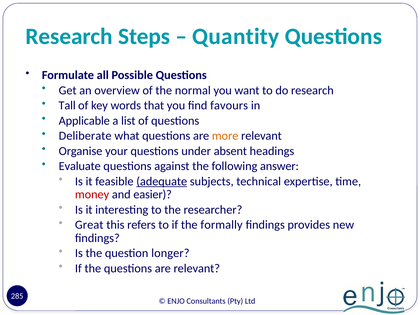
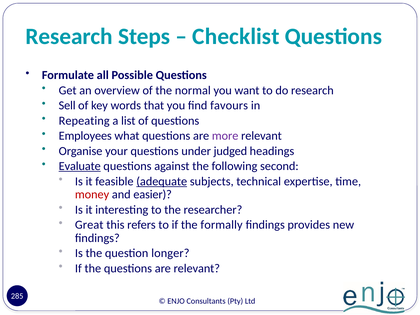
Quantity: Quantity -> Checklist (236, 36)
Tall: Tall -> Sell (67, 106)
Applicable: Applicable -> Repeating (84, 121)
Deliberate: Deliberate -> Employees (85, 136)
more colour: orange -> purple (225, 136)
absent: absent -> judged (230, 151)
Evaluate underline: none -> present (80, 166)
answer: answer -> second (279, 166)
